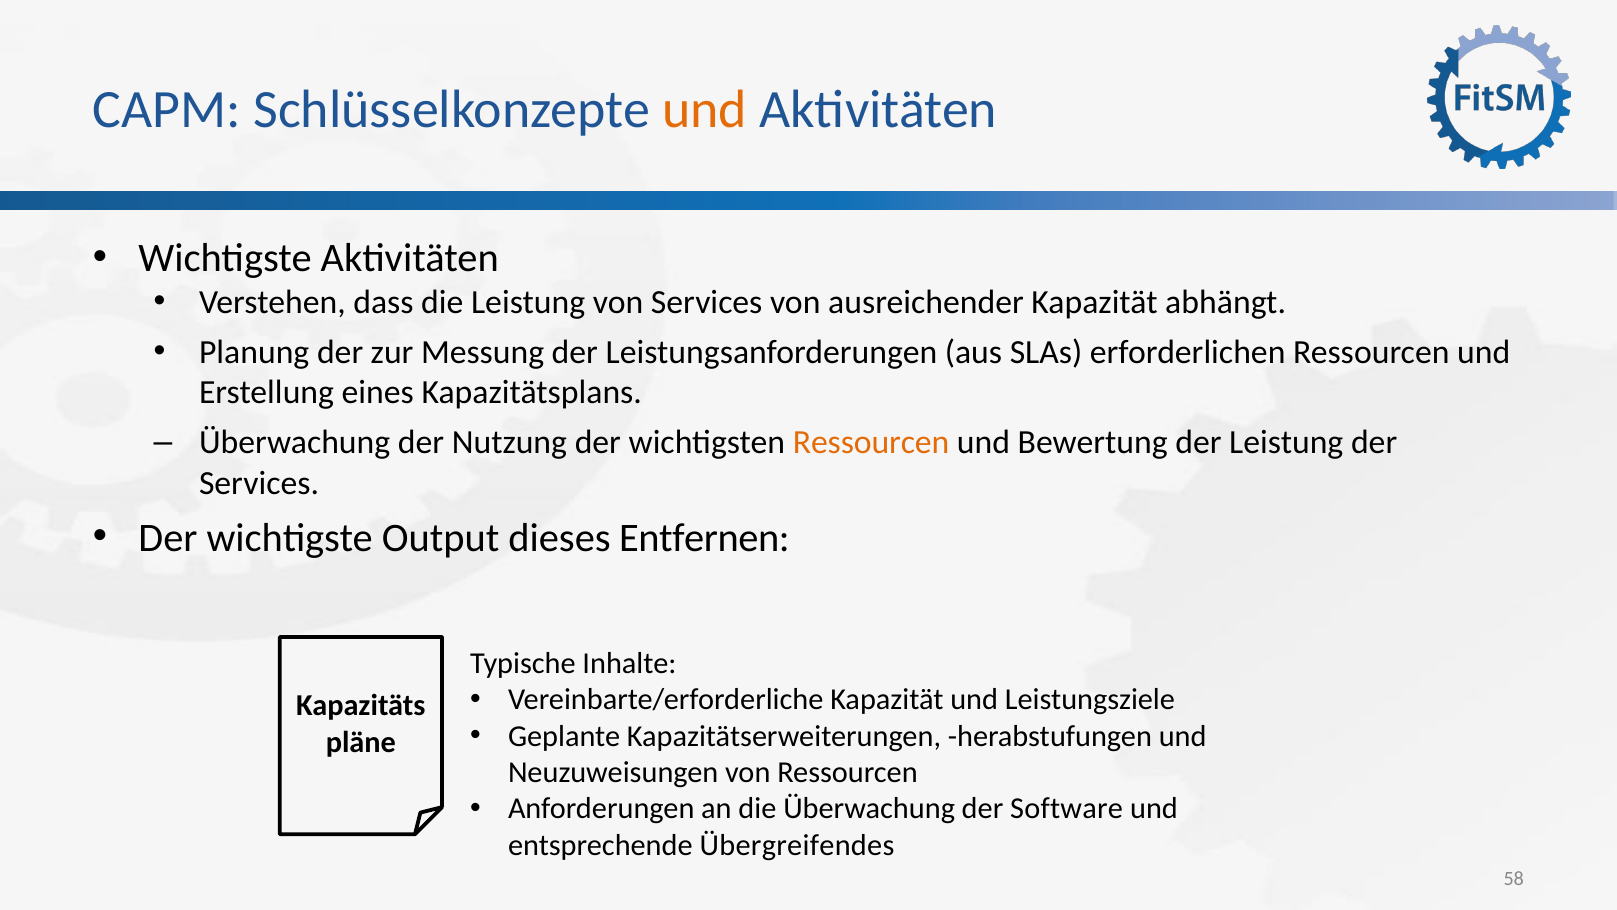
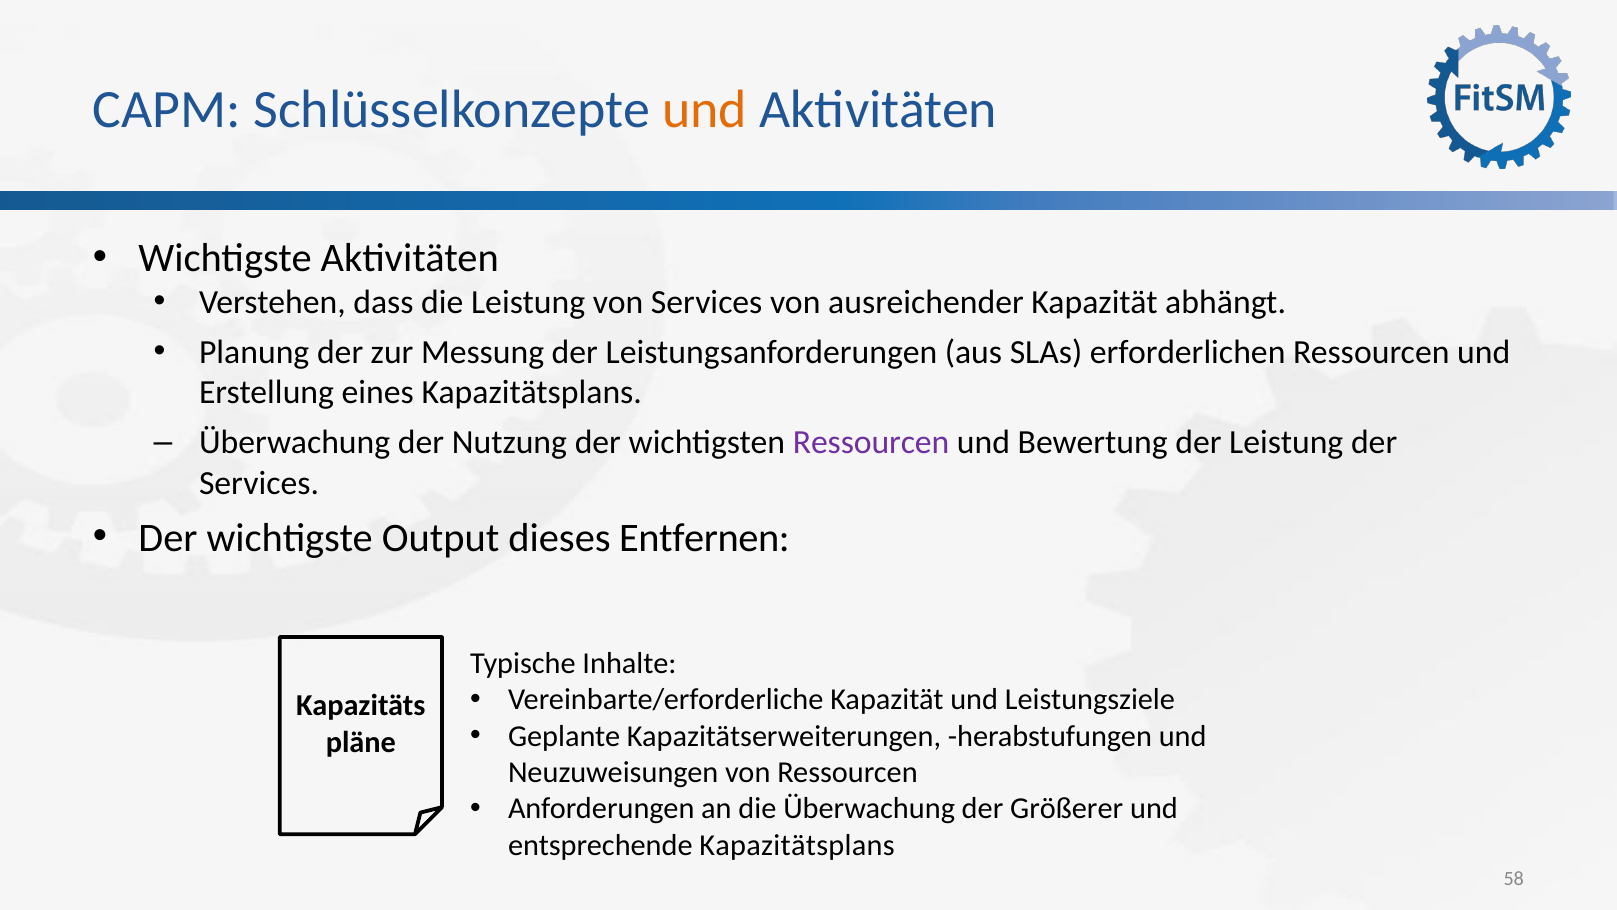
Ressourcen colour: orange -> purple (871, 443)
Software: Software -> Größerer (1067, 808)
entsprechende Übergreifendes: Übergreifendes -> Kapazitätsplans (797, 845)
